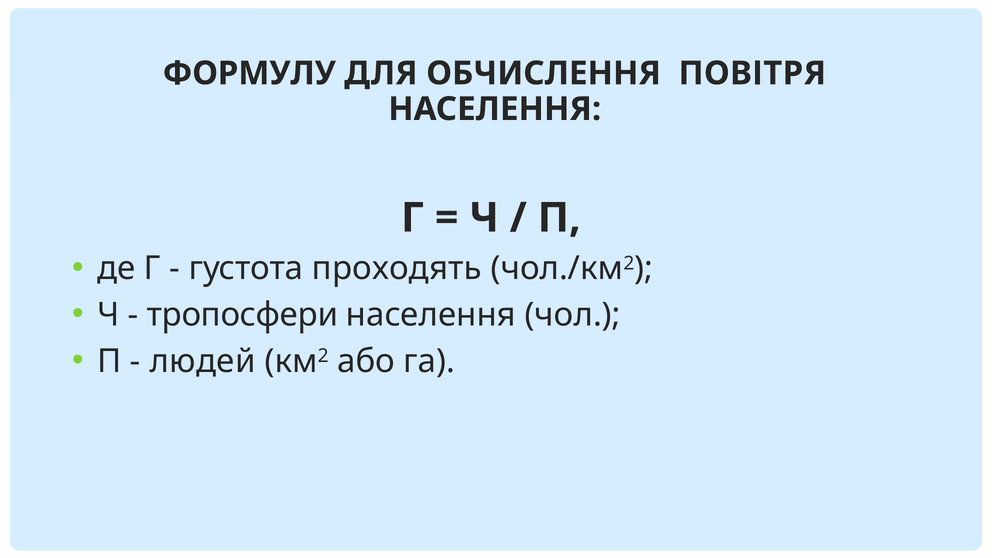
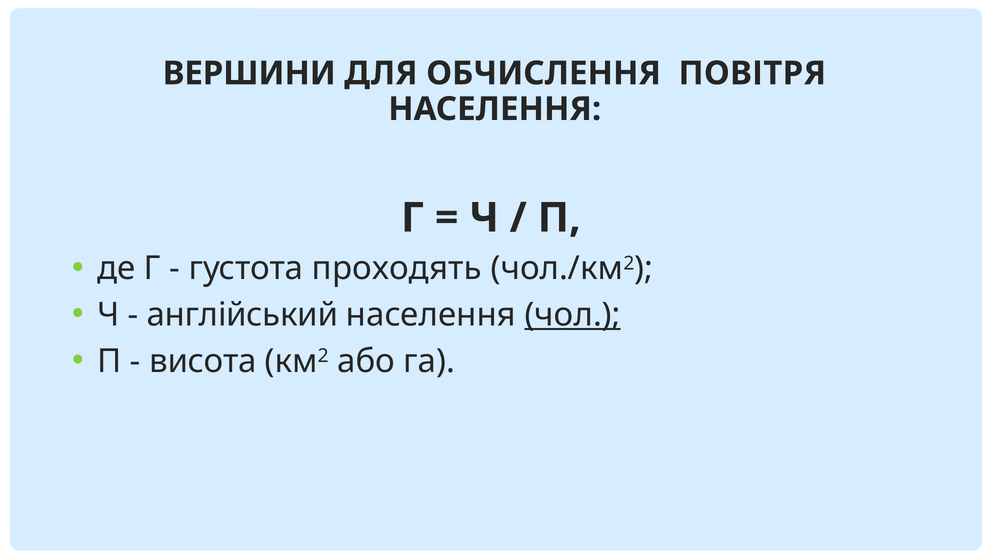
ФОРМУЛУ: ФОРМУЛУ -> ВЕРШИНИ (249, 73)
тропосфери: тропосфери -> англійський (242, 315)
чол underline: none -> present (573, 315)
людей: людей -> висота (203, 361)
